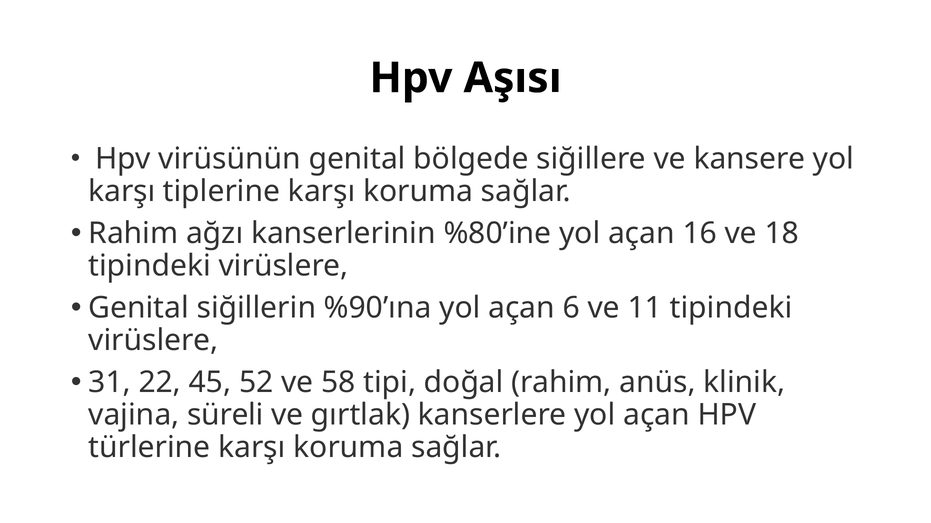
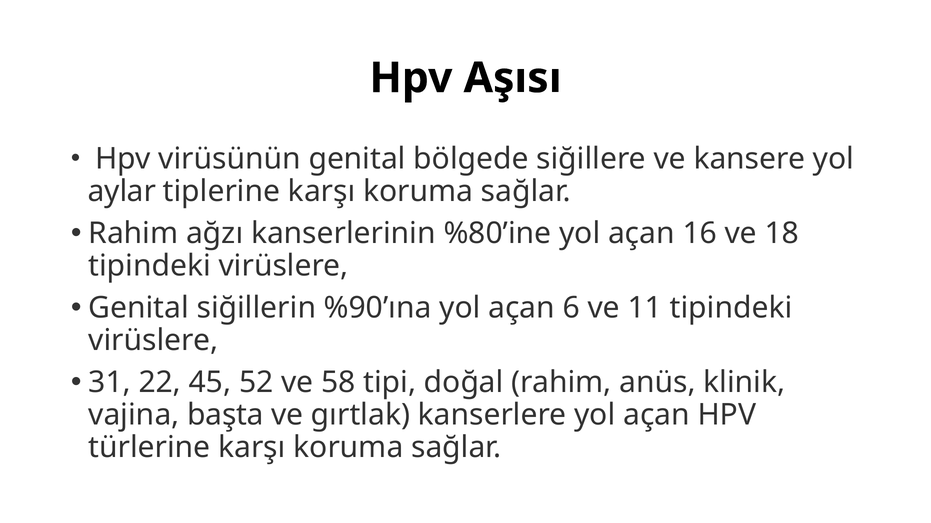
karşı: karşı -> aylar (122, 191)
süreli: süreli -> başta (225, 416)
